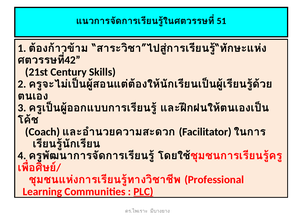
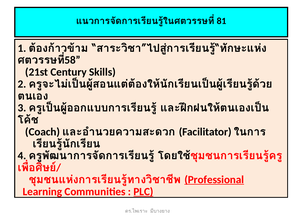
51: 51 -> 81 (221, 21)
42: 42 -> 58 (73, 60)
Professional underline: none -> present (214, 180)
